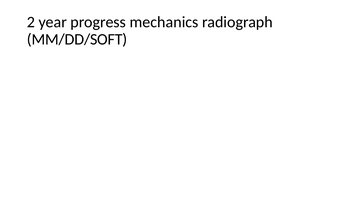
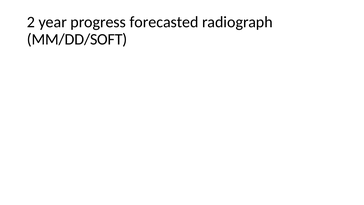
mechanics: mechanics -> forecasted (164, 22)
